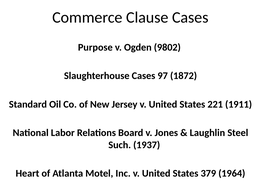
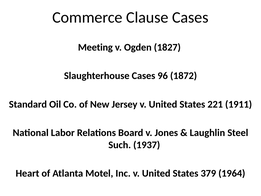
Purpose: Purpose -> Meeting (95, 47)
9802: 9802 -> 1827 (167, 47)
97: 97 -> 96 (163, 76)
